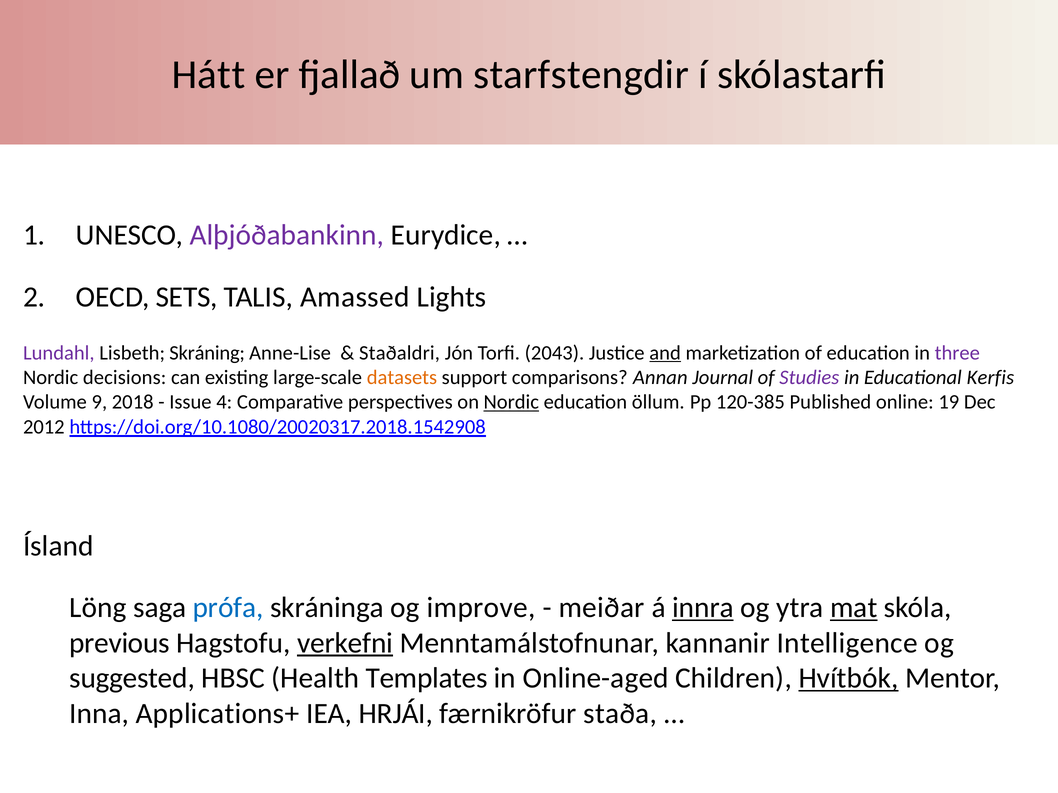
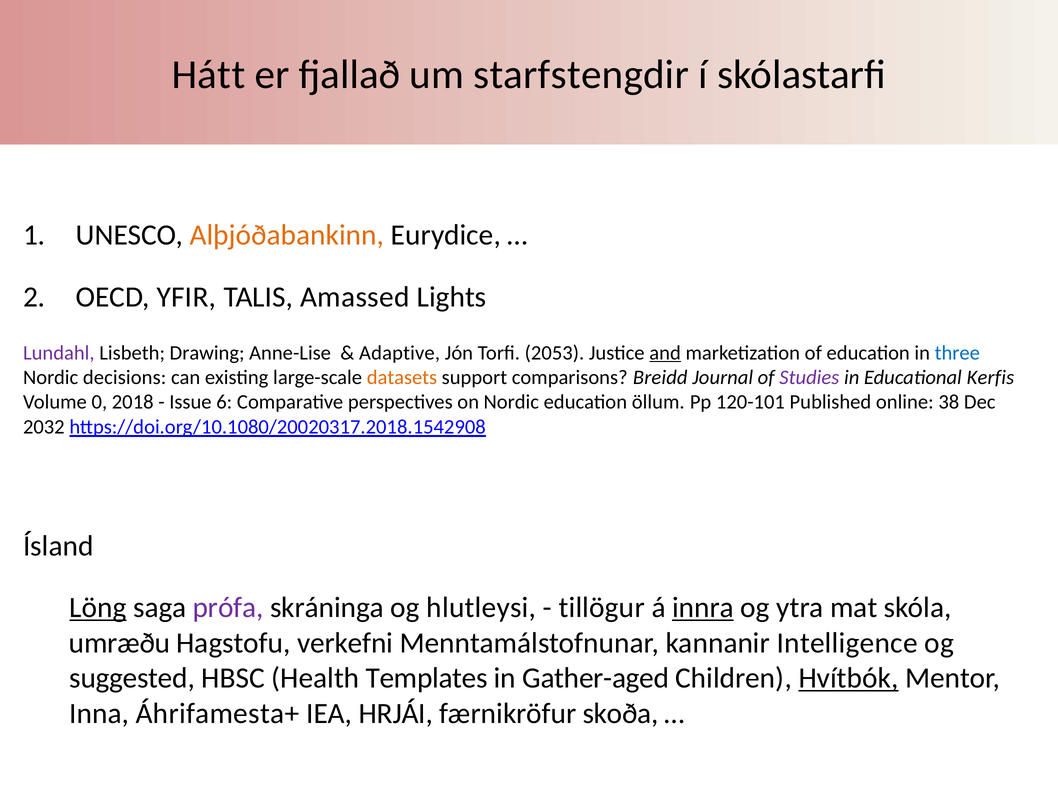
Alþjóðabankinn colour: purple -> orange (287, 235)
SETS: SETS -> YFIR (186, 297)
Skráning: Skráning -> Drawing (207, 353)
Staðaldri: Staðaldri -> Adaptive (400, 353)
2043: 2043 -> 2053 (554, 353)
three colour: purple -> blue (957, 353)
Annan: Annan -> Breidd (660, 378)
9: 9 -> 0 (99, 402)
4: 4 -> 6 (224, 402)
Nordic underline: present -> none (511, 402)
120-385: 120-385 -> 120-101 (750, 402)
online 19: 19 -> 38 (949, 402)
2012: 2012 -> 2032 (44, 427)
Löng underline: none -> present (98, 608)
prófa colour: blue -> purple (228, 608)
improve: improve -> hlutleysi (481, 608)
meiðar: meiðar -> tillögur (602, 608)
mat underline: present -> none (854, 608)
previous: previous -> umræðu (119, 643)
verkefni underline: present -> none (345, 643)
Online-aged: Online-aged -> Gather-aged (596, 678)
Applications+: Applications+ -> Áhrifamesta+ (217, 714)
staða: staða -> skoða (621, 714)
